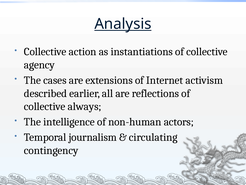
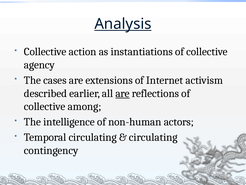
are underline: none -> present (123, 93)
always: always -> among (85, 106)
Temporal journalism: journalism -> circulating (93, 137)
